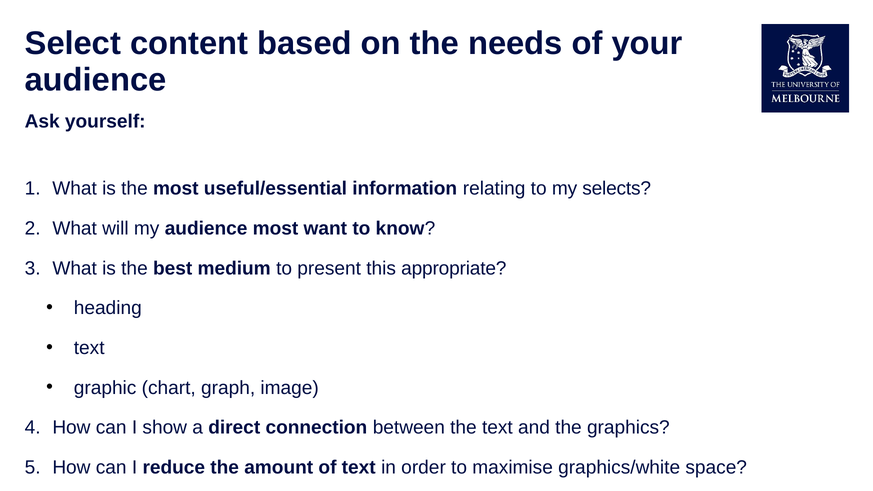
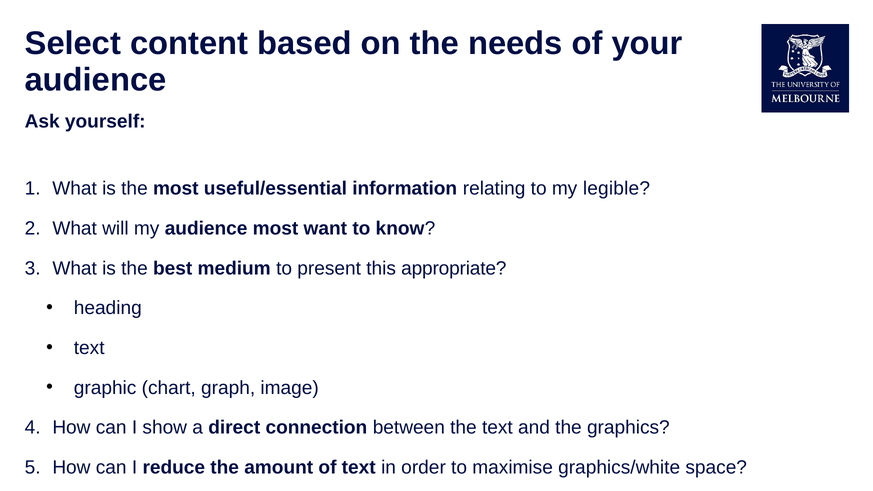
selects: selects -> legible (616, 189)
